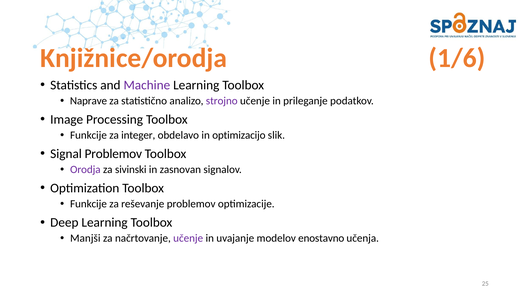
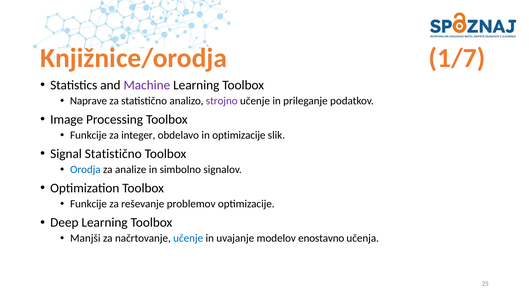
1/6: 1/6 -> 1/7 (457, 58)
in optimizacijo: optimizacijo -> optimizacije (239, 135)
Signal Problemov: Problemov -> Statistično (113, 154)
Orodja colour: purple -> blue (85, 170)
sivinski: sivinski -> analize (131, 170)
zasnovan: zasnovan -> simbolno (180, 170)
učenje colour: purple -> blue (188, 239)
